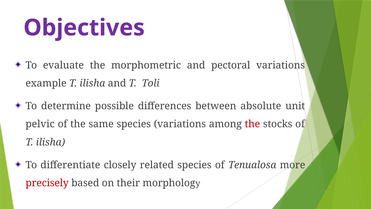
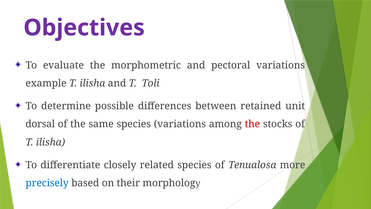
absolute: absolute -> retained (261, 106)
pelvic: pelvic -> dorsal (40, 124)
precisely colour: red -> blue (47, 183)
